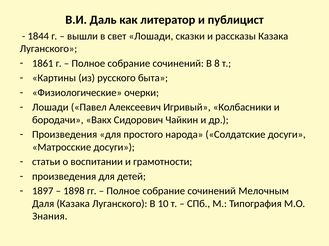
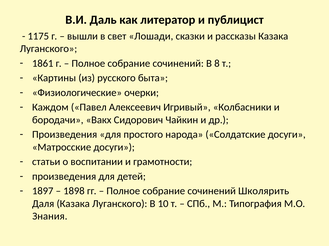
1844: 1844 -> 1175 (38, 36)
Лошади: Лошади -> Каждом (50, 108)
Мелочным: Мелочным -> Школярить (264, 192)
